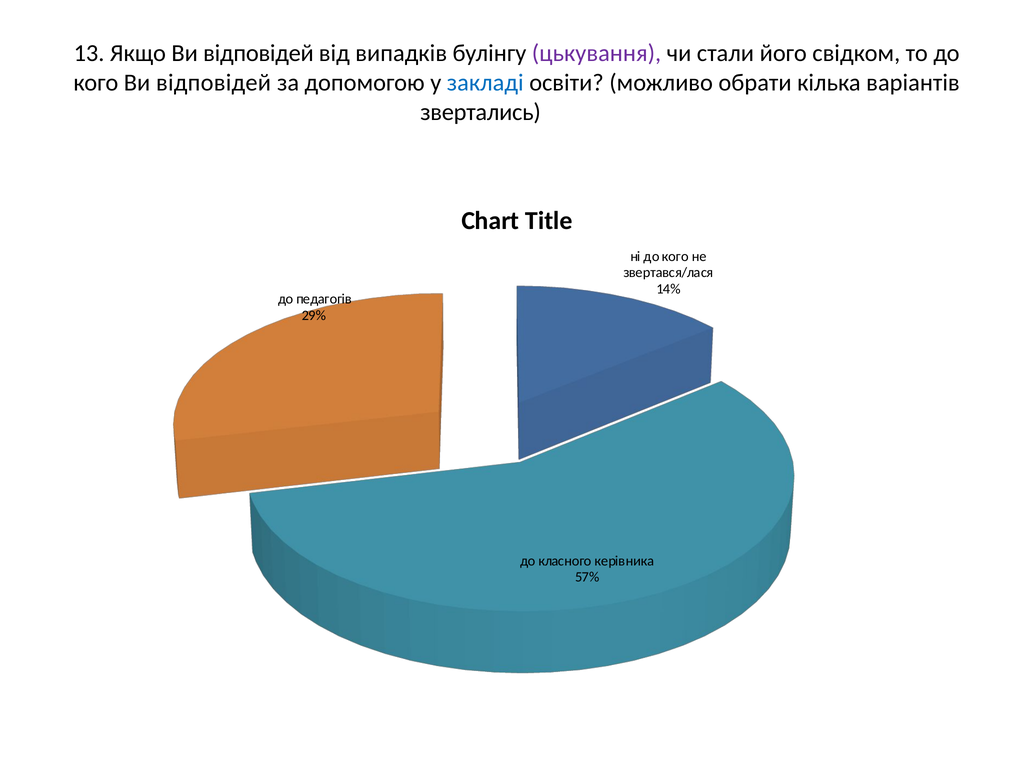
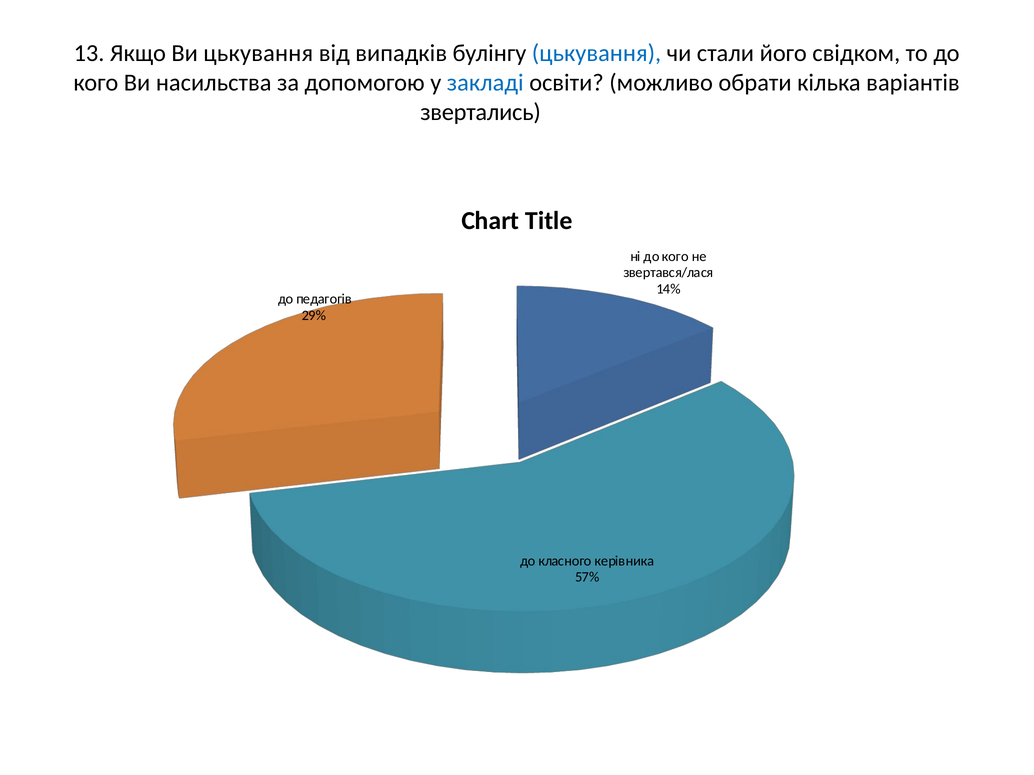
Якщо Ви відповідей: відповідей -> цькування (258, 53)
цькування colour: purple -> blue (596, 53)
кого Ви відповідей: відповідей -> насильства (214, 83)
